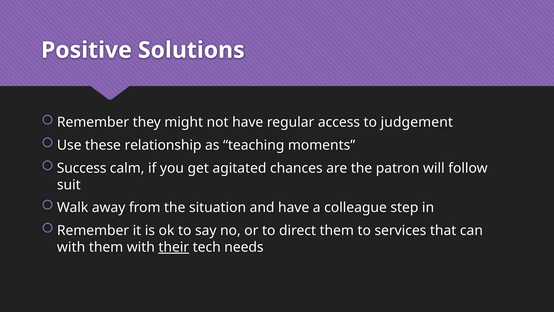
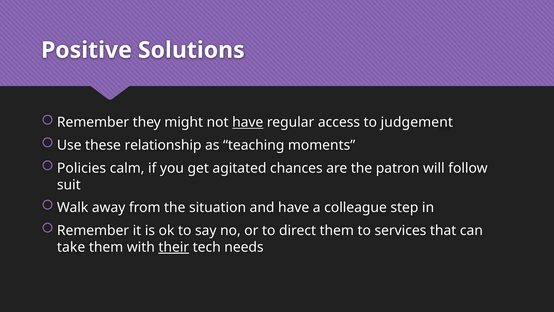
have underline: none -> present (248, 122)
Success: Success -> Policies (82, 168)
with: with -> take (71, 247)
